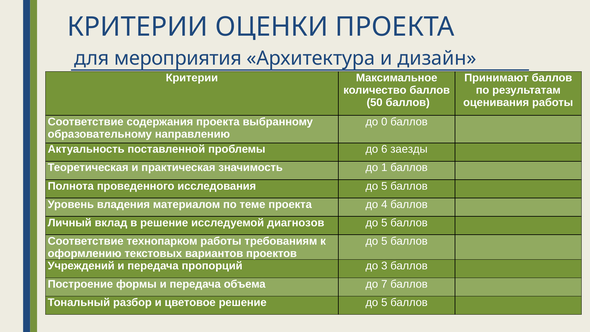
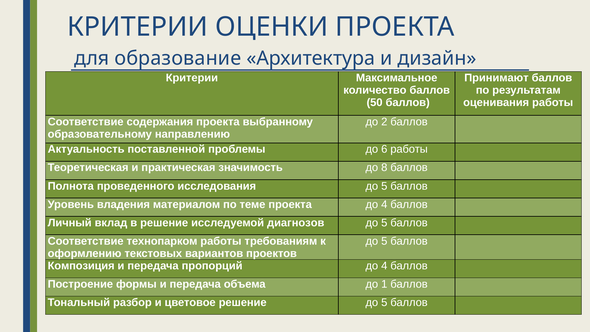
мероприятия: мероприятия -> образование (178, 58)
0: 0 -> 2 (384, 122)
6 заезды: заезды -> работы (409, 149)
1: 1 -> 8 (384, 168)
Учреждений: Учреждений -> Композиция (81, 266)
пропорций до 3: 3 -> 4 (384, 266)
7: 7 -> 1 (384, 284)
